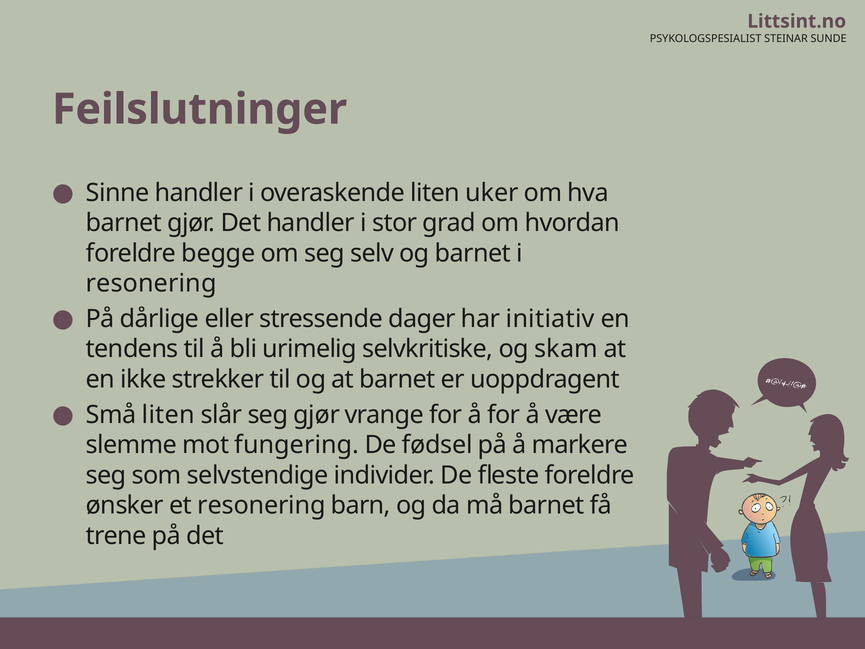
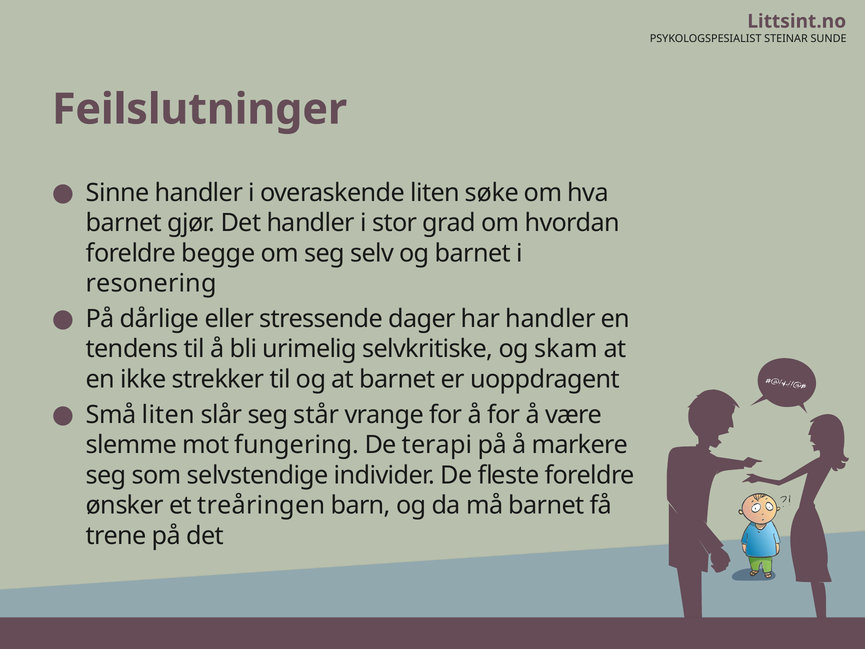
uker: uker -> søke (492, 193)
har initiativ: initiativ -> handler (550, 319)
seg gjør: gjør -> står (316, 415)
fødsel: fødsel -> terapi (437, 445)
et resonering: resonering -> treåringen (261, 505)
